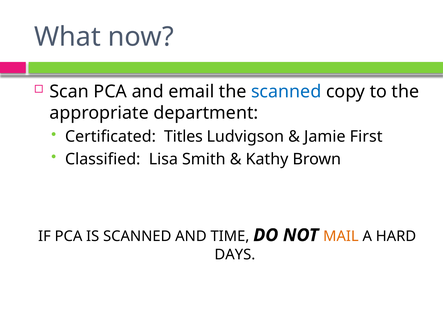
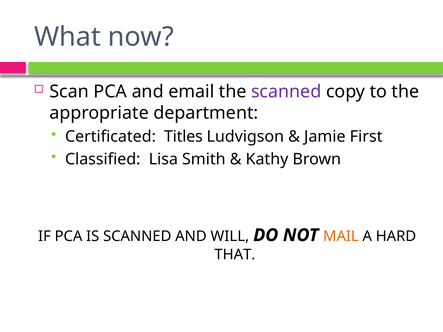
scanned colour: blue -> purple (286, 92)
TIME: TIME -> WILL (230, 236)
DAYS: DAYS -> THAT (235, 255)
